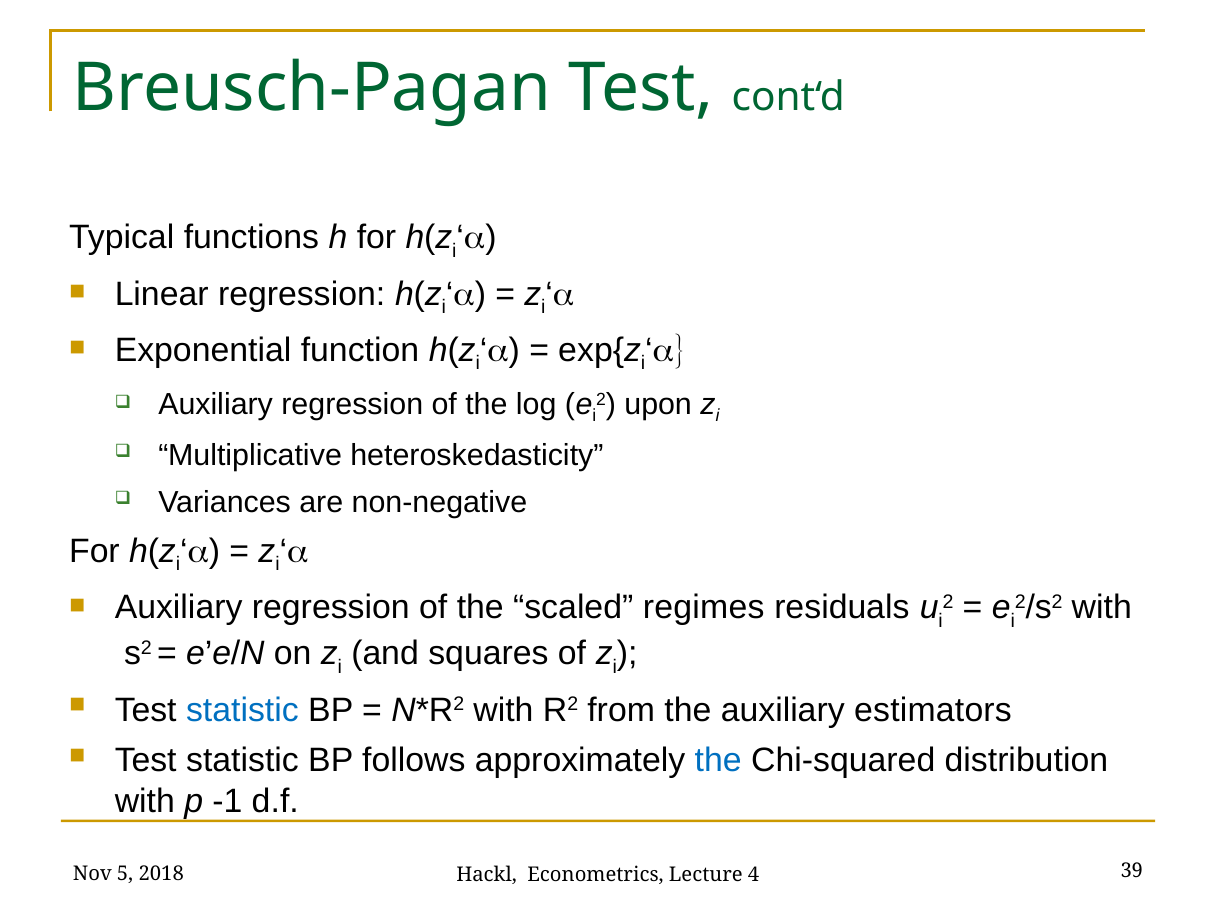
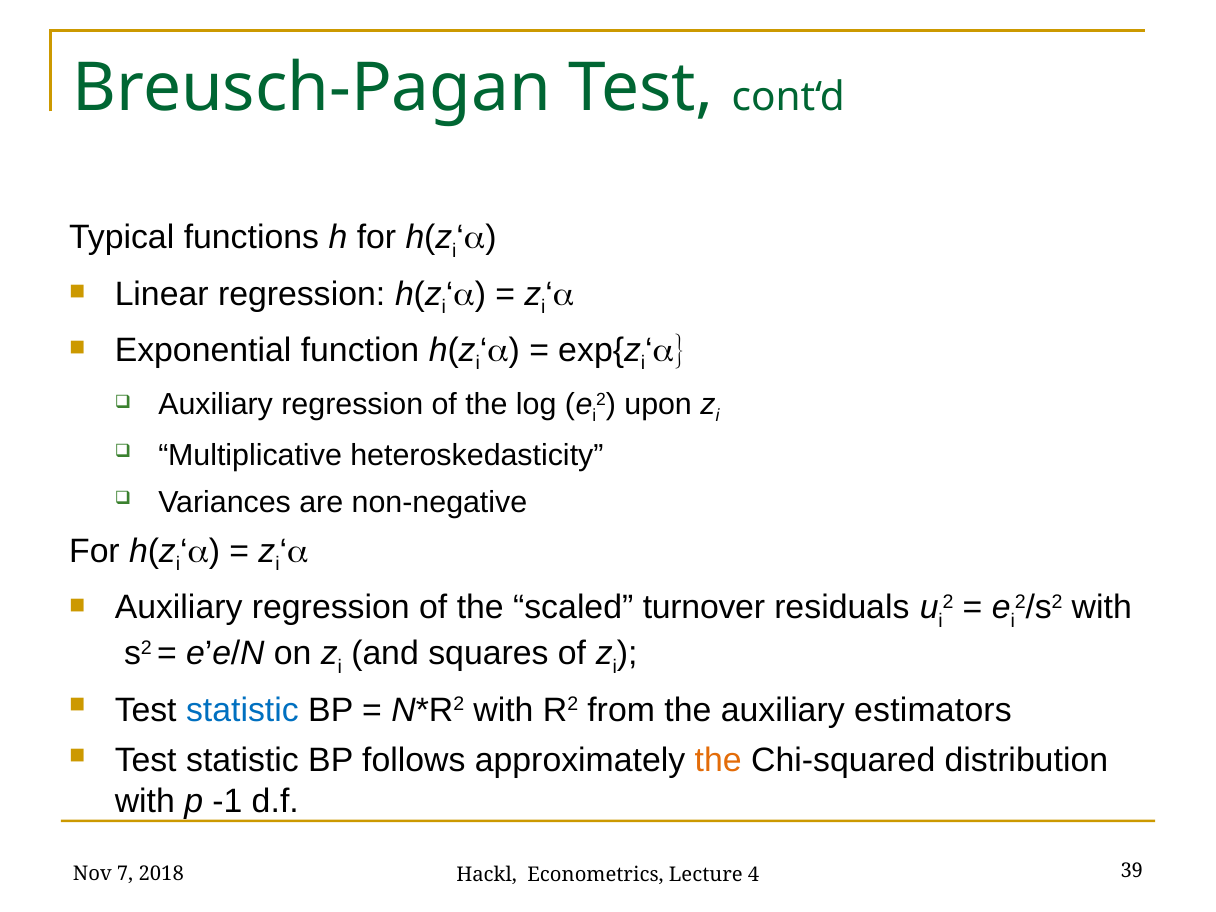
regimes: regimes -> turnover (704, 608)
the colour: blue -> orange (718, 761)
5: 5 -> 7 (125, 874)
